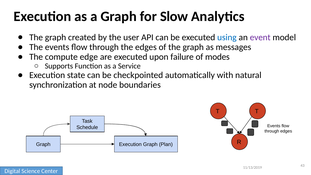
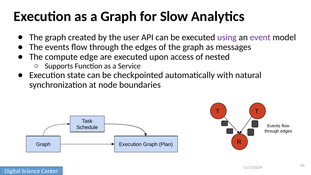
using colour: blue -> purple (227, 37)
failure: failure -> access (182, 57)
modes: modes -> nested (217, 57)
